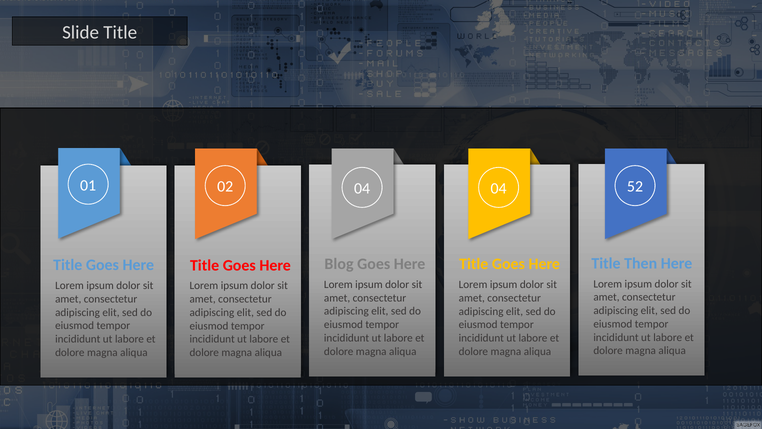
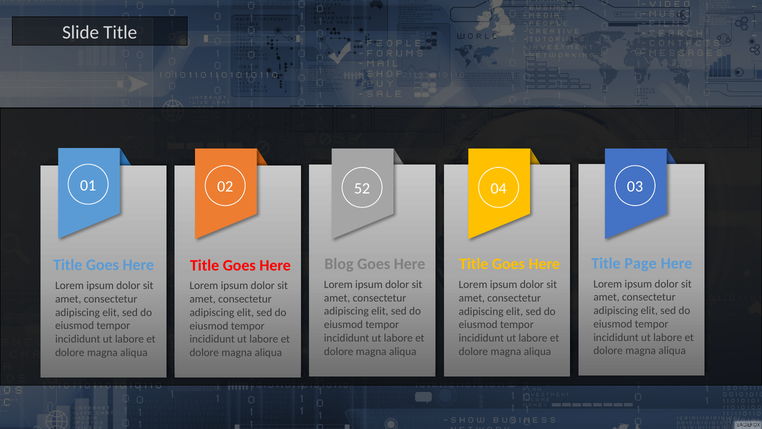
02 04: 04 -> 52 (362, 188)
52: 52 -> 03 (635, 187)
Then: Then -> Page (641, 263)
